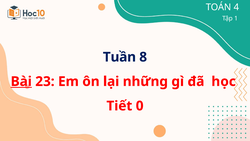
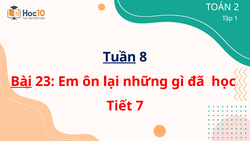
4: 4 -> 2 (236, 7)
Tuần underline: none -> present (119, 57)
0: 0 -> 7 (140, 106)
